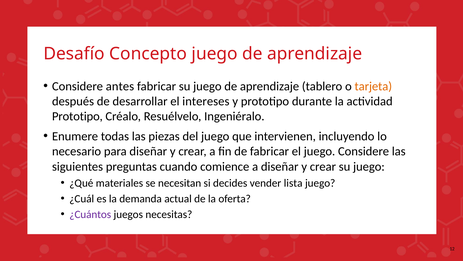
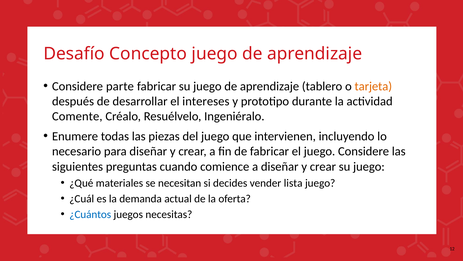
antes: antes -> parte (120, 86)
Prototipo: Prototipo -> Comente (77, 116)
¿Cuántos colour: purple -> blue (90, 214)
